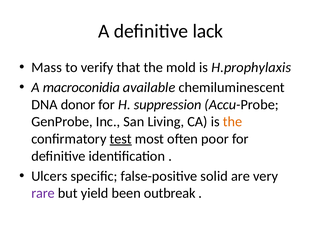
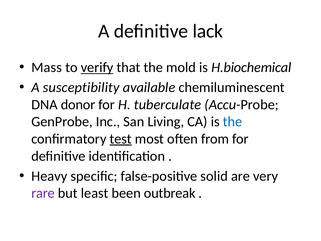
verify underline: none -> present (97, 67)
H.prophylaxis: H.prophylaxis -> H.biochemical (251, 67)
macroconidia: macroconidia -> susceptibility (81, 87)
suppression: suppression -> tuberculate (168, 104)
the colour: orange -> blue (233, 122)
poor: poor -> from (215, 139)
Ulcers: Ulcers -> Heavy (49, 176)
yield: yield -> least (95, 193)
